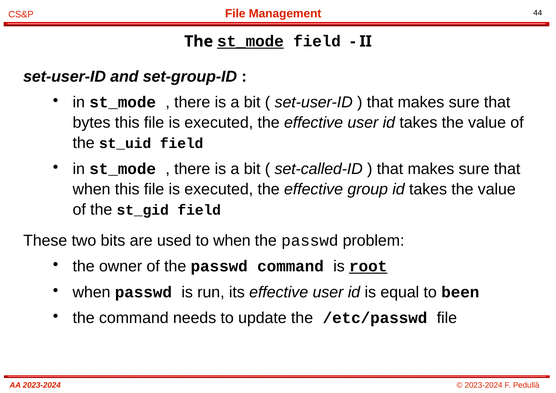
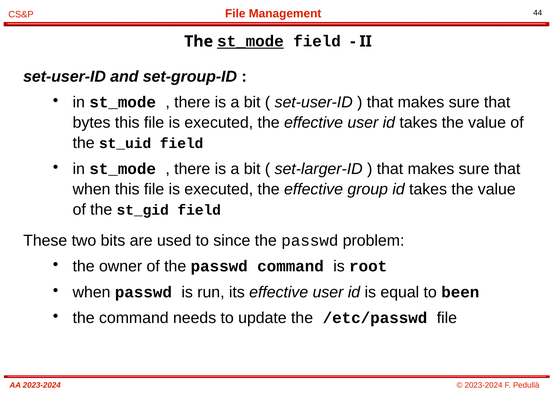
set-called-ID: set-called-ID -> set-larger-ID (319, 169)
to when: when -> since (232, 241)
root underline: present -> none (368, 267)
